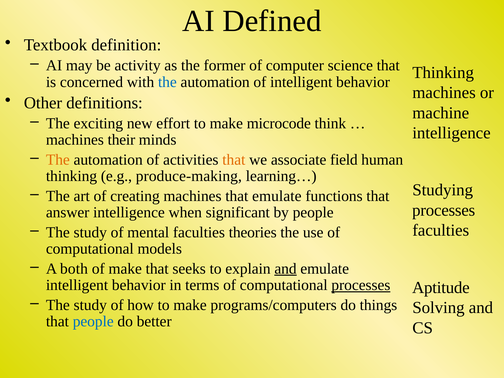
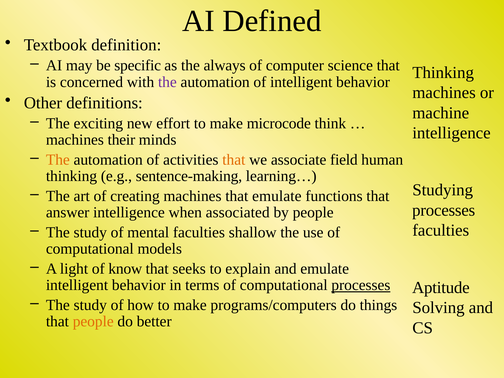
activity: activity -> specific (138, 65)
former: former -> always (225, 65)
the colour: blue -> purple (167, 82)
produce-making: produce-making -> sentence-making (189, 176)
significant: significant -> associated (238, 213)
theories: theories -> shallow (253, 232)
both: both -> light (74, 269)
of make: make -> know (125, 269)
and underline: present -> none (286, 269)
people colour: blue -> orange (93, 322)
